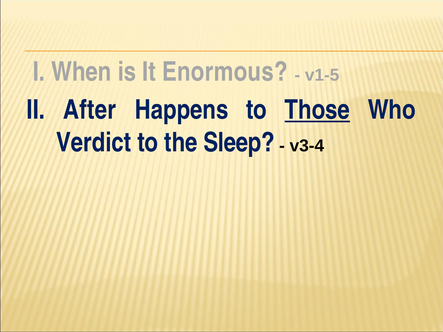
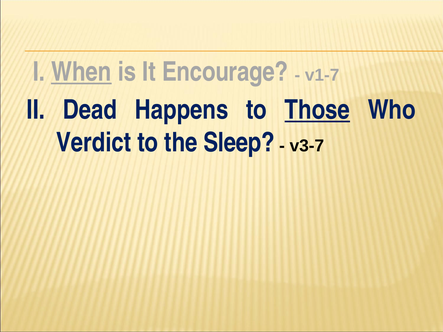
When underline: none -> present (81, 72)
Enormous: Enormous -> Encourage (225, 72)
v1-5: v1-5 -> v1-7 (322, 75)
After: After -> Dead (90, 110)
v3-4: v3-4 -> v3-7 (307, 146)
